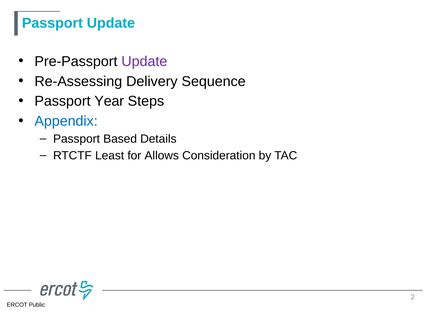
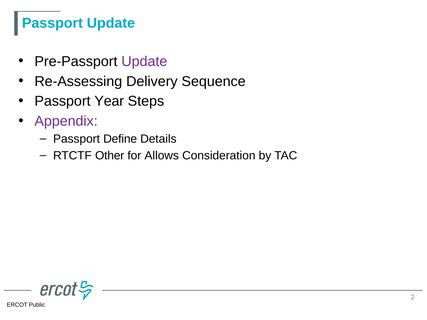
Appendix colour: blue -> purple (66, 121)
Based: Based -> Define (120, 139)
Least: Least -> Other (110, 156)
